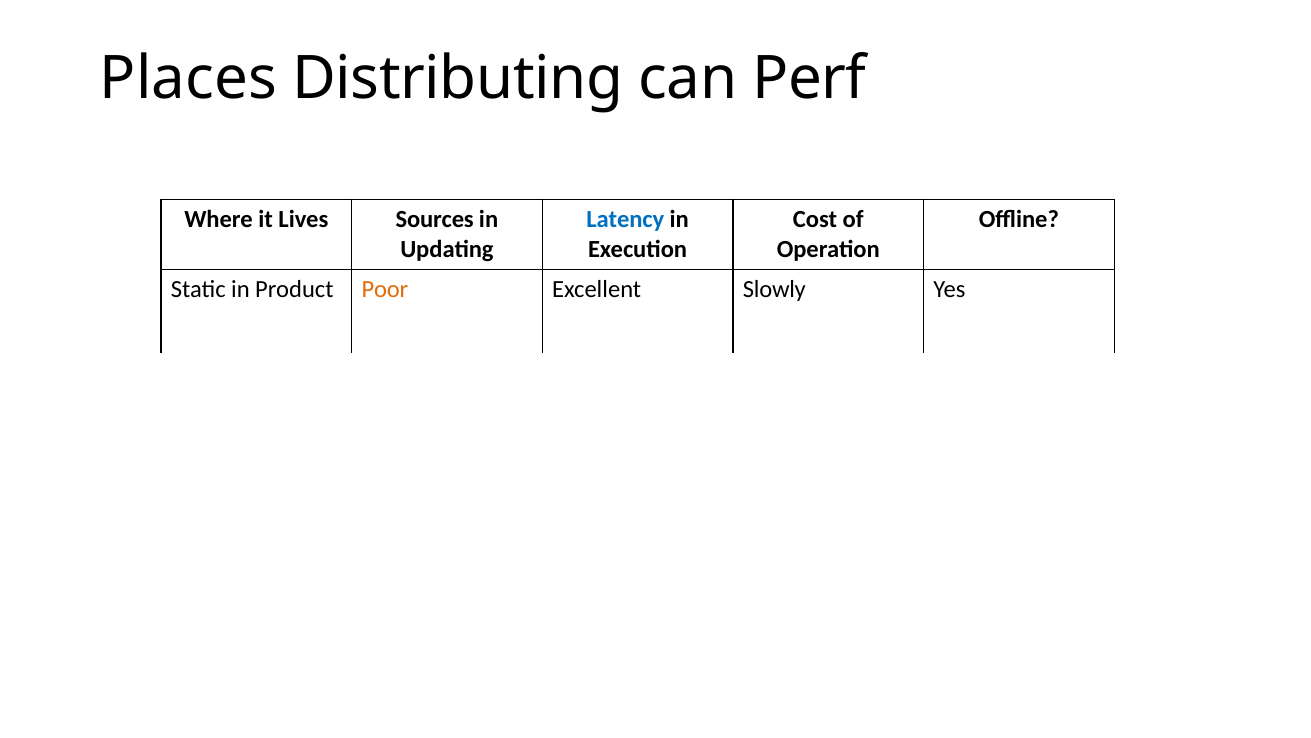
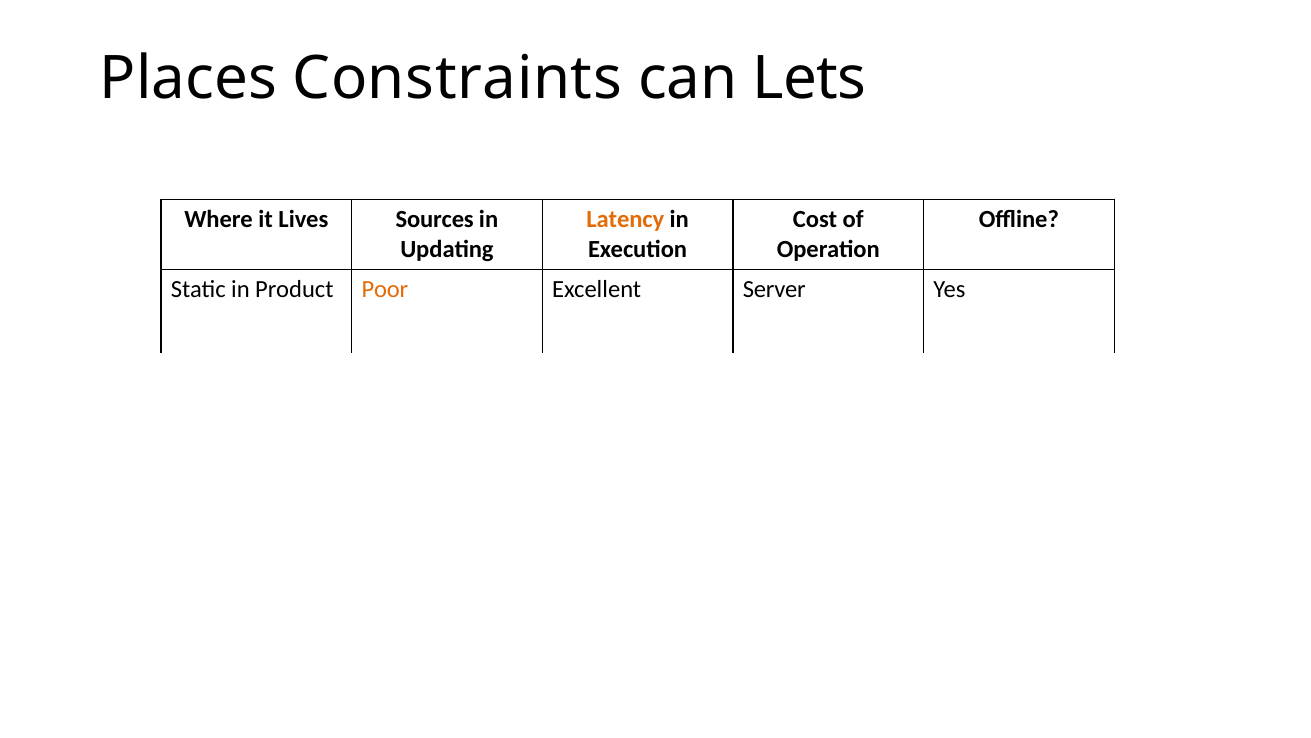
Distributing: Distributing -> Constraints (457, 79)
Perf: Perf -> Lets (809, 79)
Latency colour: blue -> orange (625, 219)
Slowly: Slowly -> Server (774, 289)
